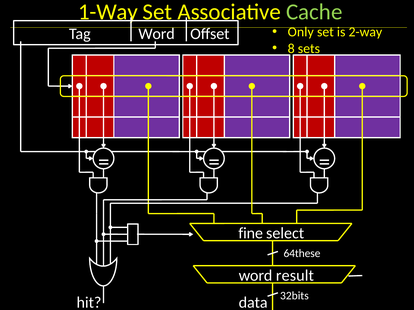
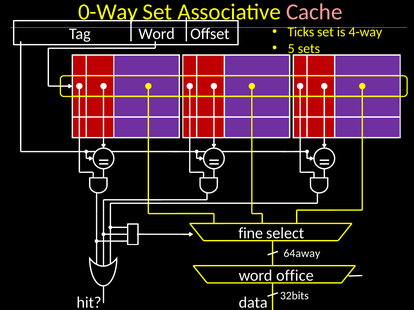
1-Way: 1-Way -> 0-Way (108, 12)
Cache colour: light green -> pink (314, 12)
Only: Only -> Ticks (301, 32)
2-way: 2-way -> 4-way (365, 32)
8: 8 -> 5 (291, 49)
64these: 64these -> 64away (302, 254)
result: result -> office (295, 276)
